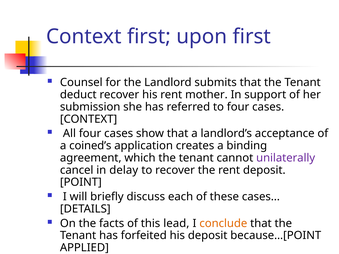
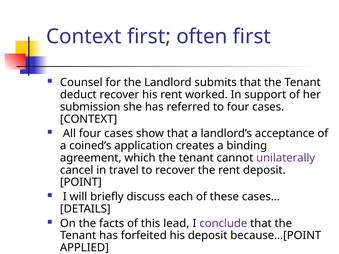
upon: upon -> often (202, 36)
mother: mother -> worked (206, 95)
delay: delay -> travel (124, 170)
conclude colour: orange -> purple (223, 224)
